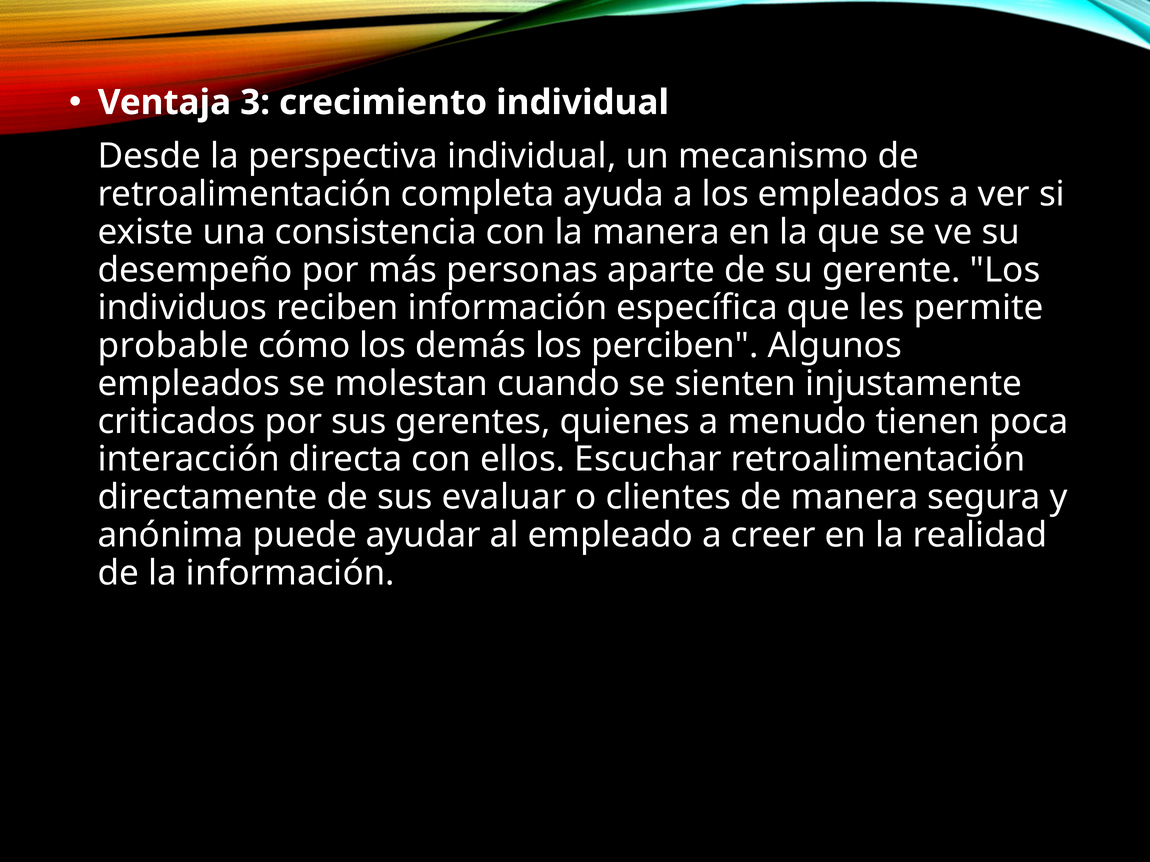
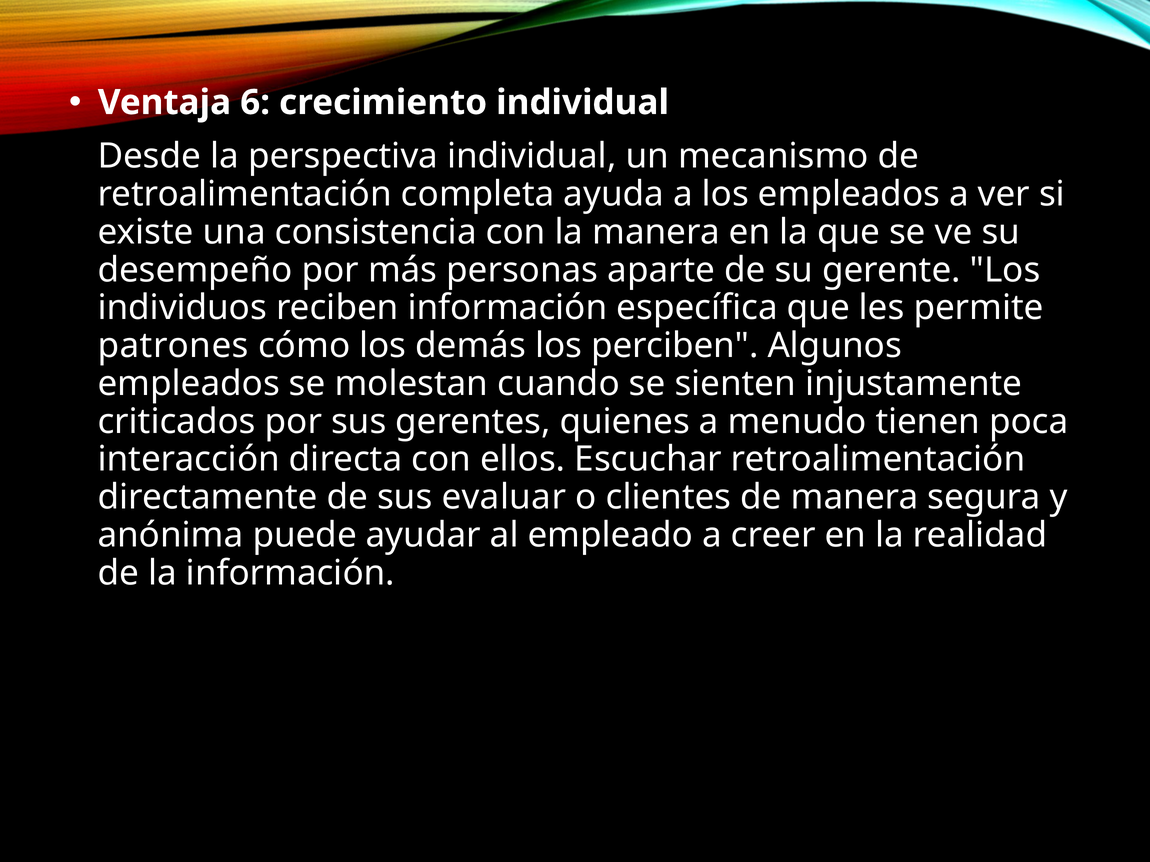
3: 3 -> 6 (255, 103)
probable: probable -> patrones (173, 346)
